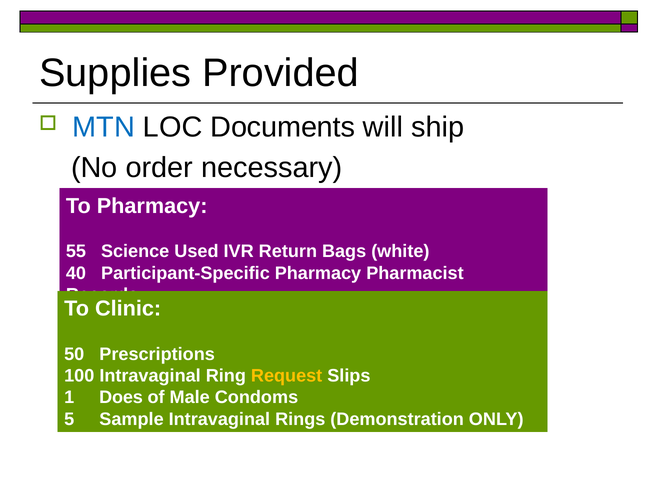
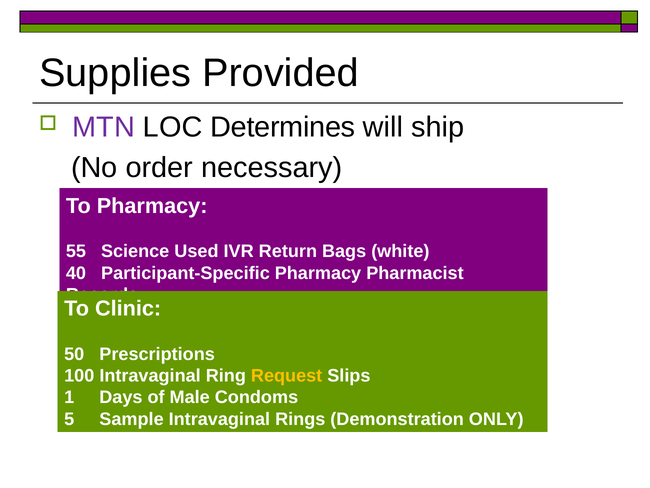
MTN colour: blue -> purple (104, 127)
Documents: Documents -> Determines (283, 127)
Does: Does -> Days (121, 397)
